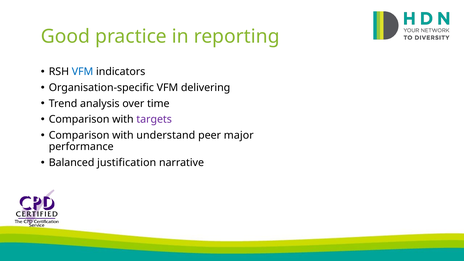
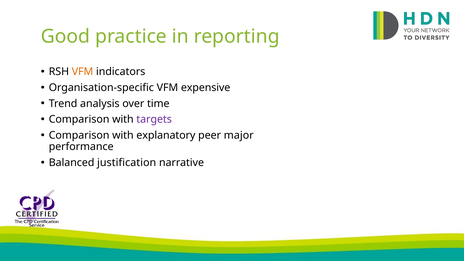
VFM colour: blue -> orange (83, 72)
delivering: delivering -> expensive (206, 88)
understand: understand -> explanatory (166, 135)
